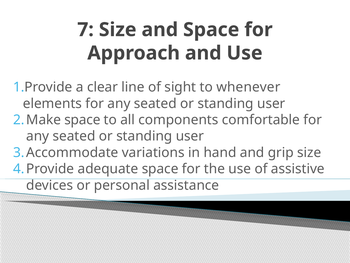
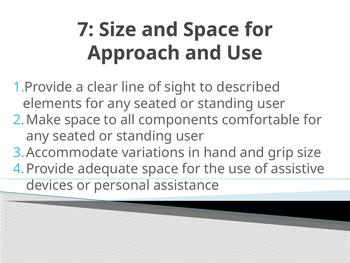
whenever: whenever -> described (248, 87)
